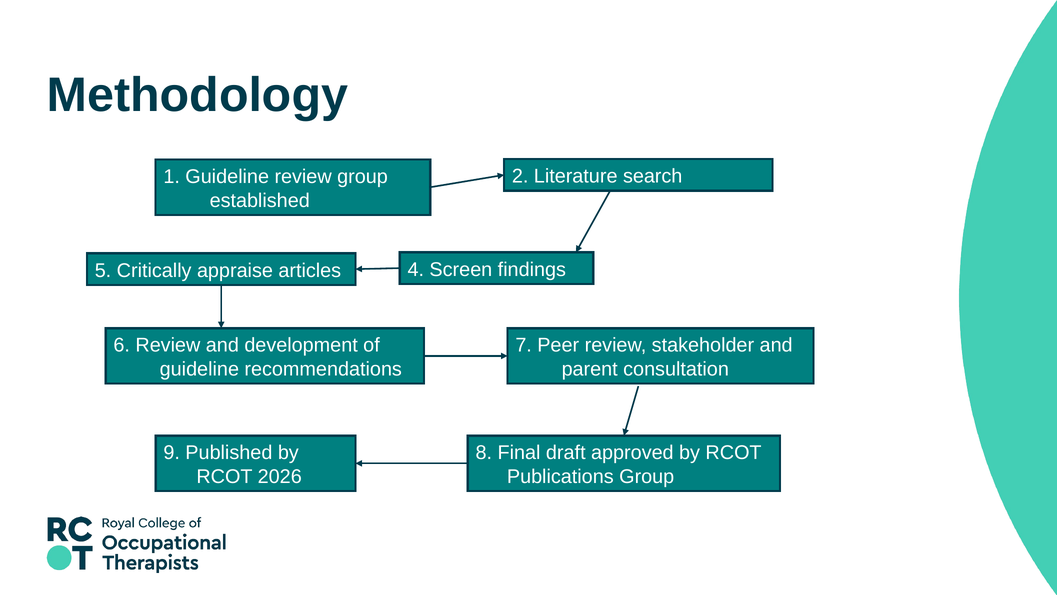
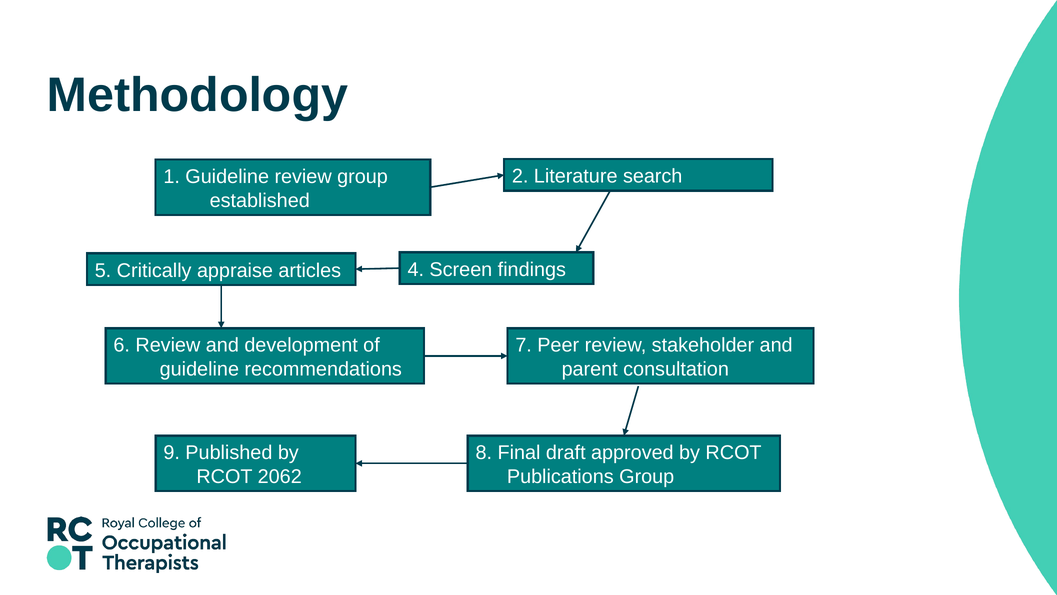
2026: 2026 -> 2062 (280, 476)
